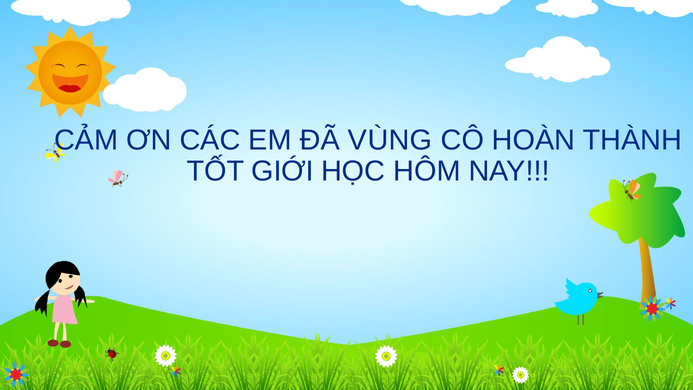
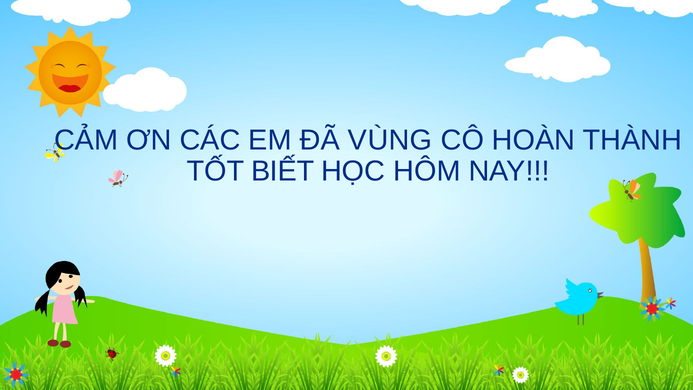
GIỚI: GIỚI -> BIẾT (283, 171)
